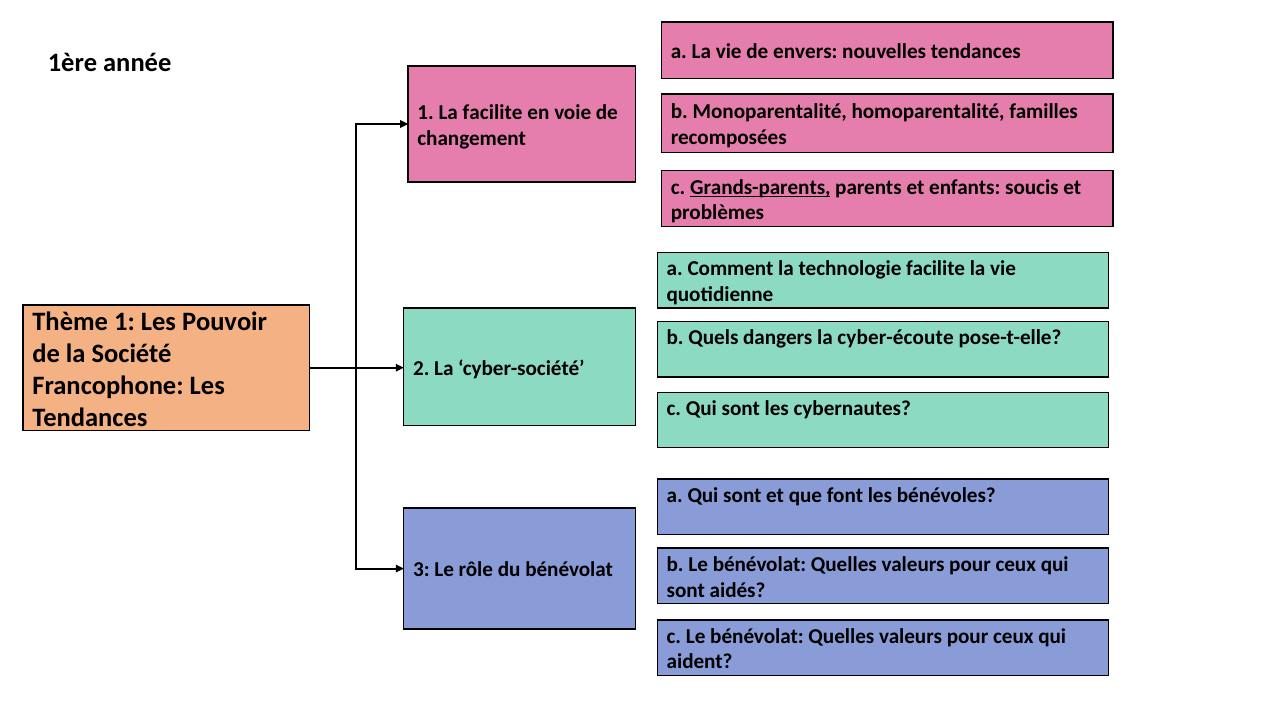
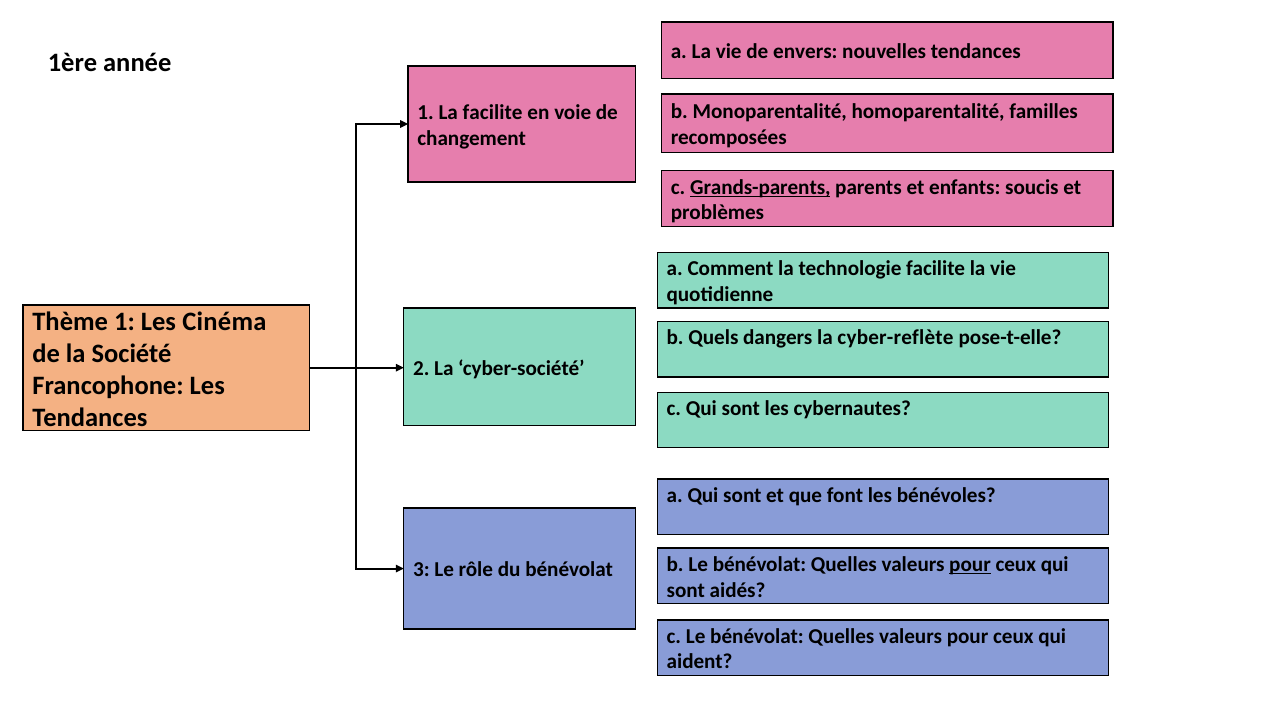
Pouvoir: Pouvoir -> Cinéma (224, 322)
cyber-écoute: cyber-écoute -> cyber-reflète (896, 338)
pour underline: none -> present (970, 564)
